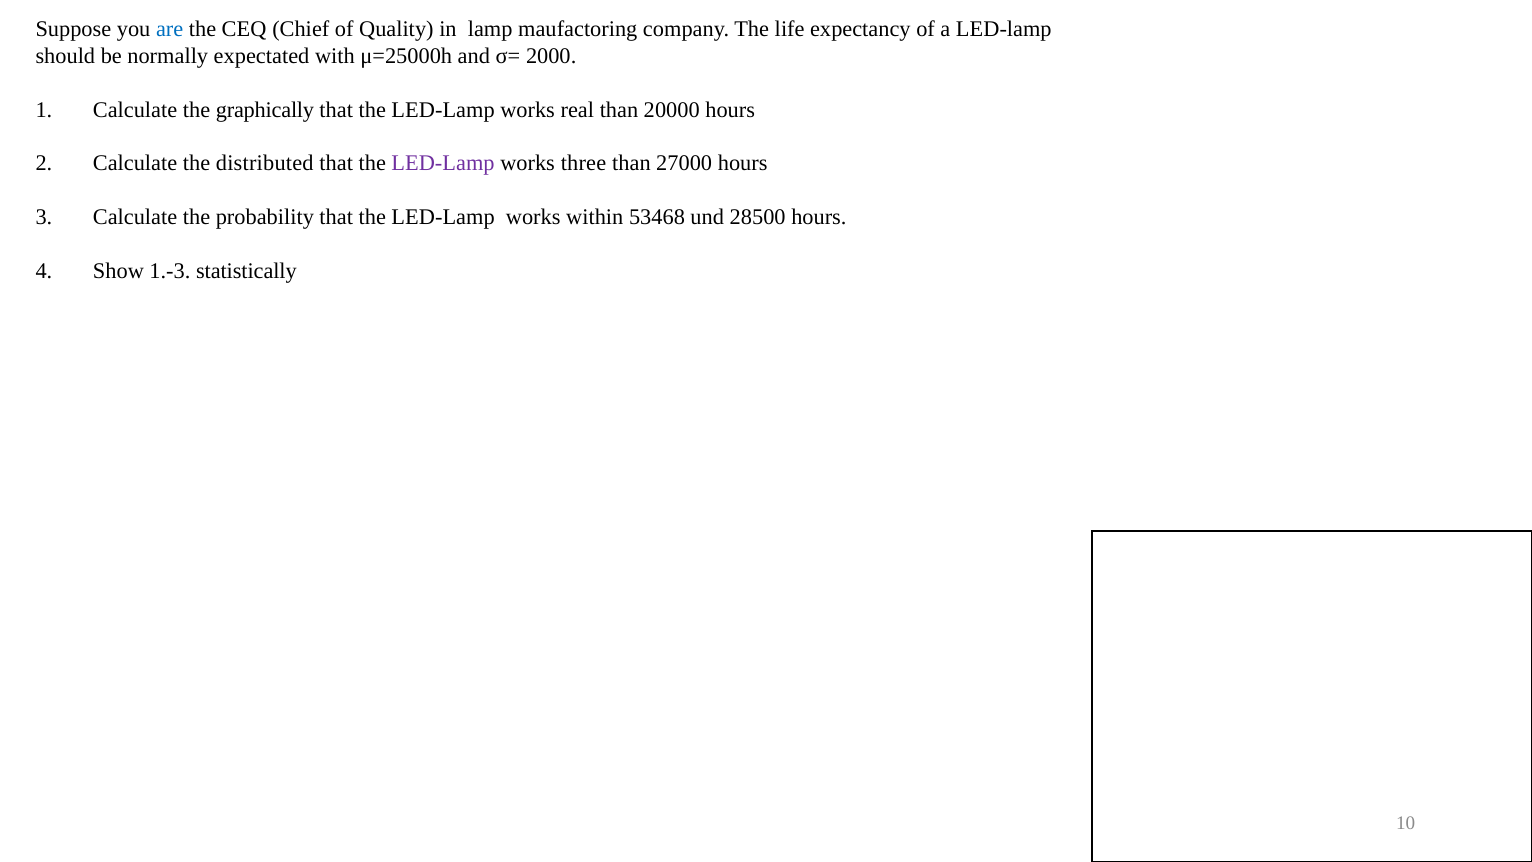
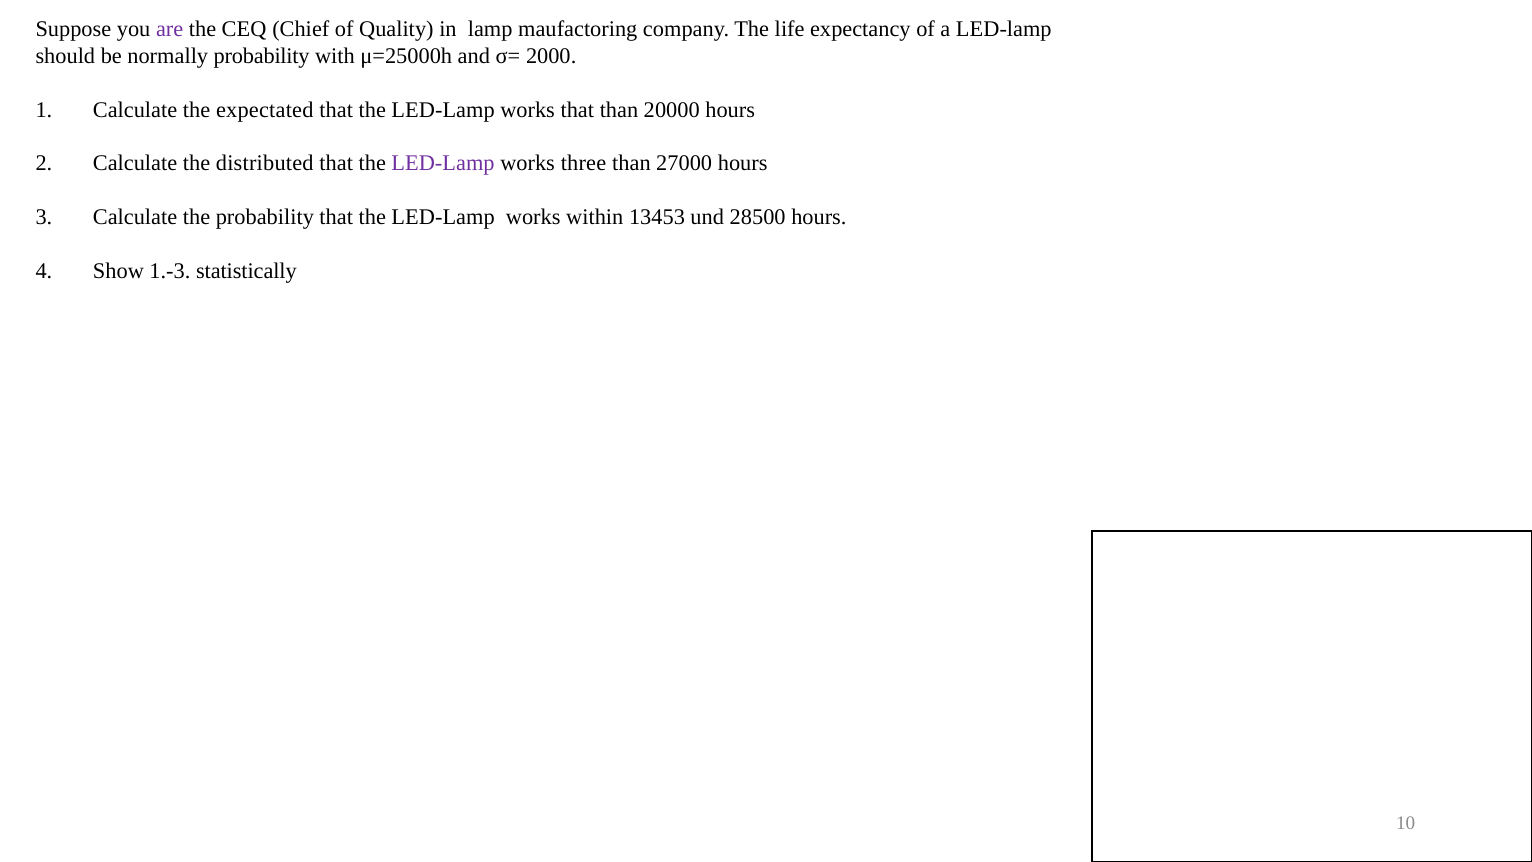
are colour: blue -> purple (170, 29)
normally expectated: expectated -> probability (262, 56)
graphically: graphically -> expectated (265, 110)
works real: real -> that (577, 110)
53468: 53468 -> 13453 (657, 217)
